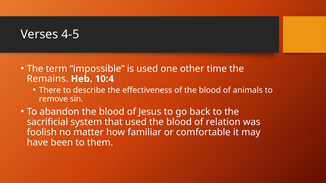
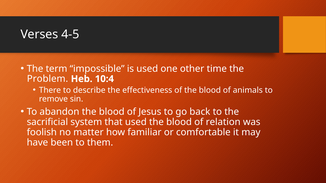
Remains: Remains -> Problem (48, 79)
